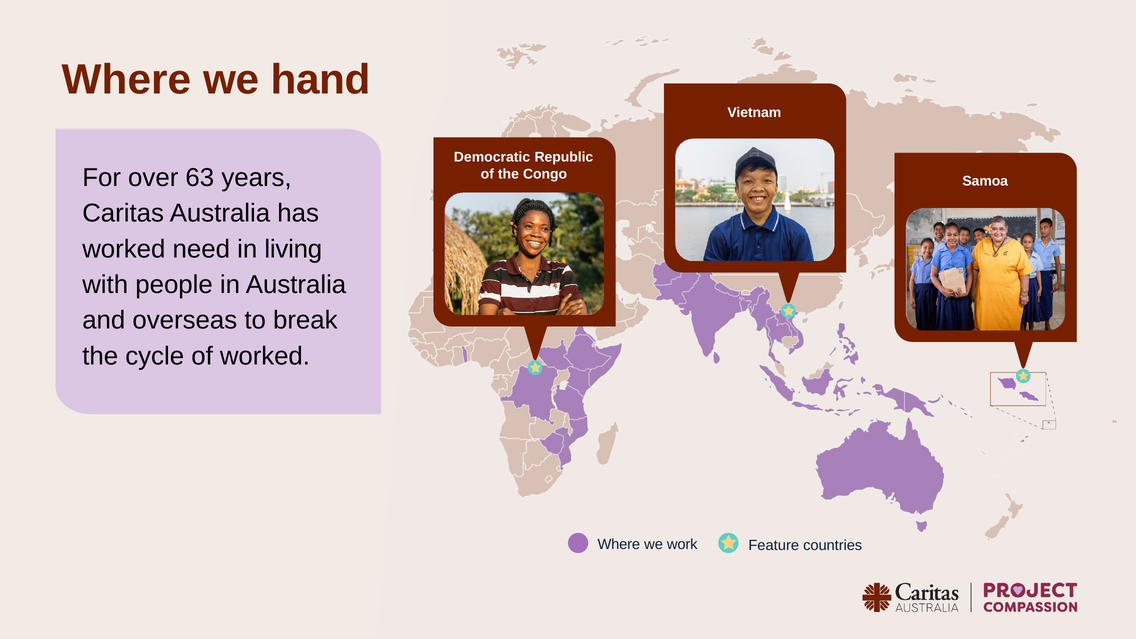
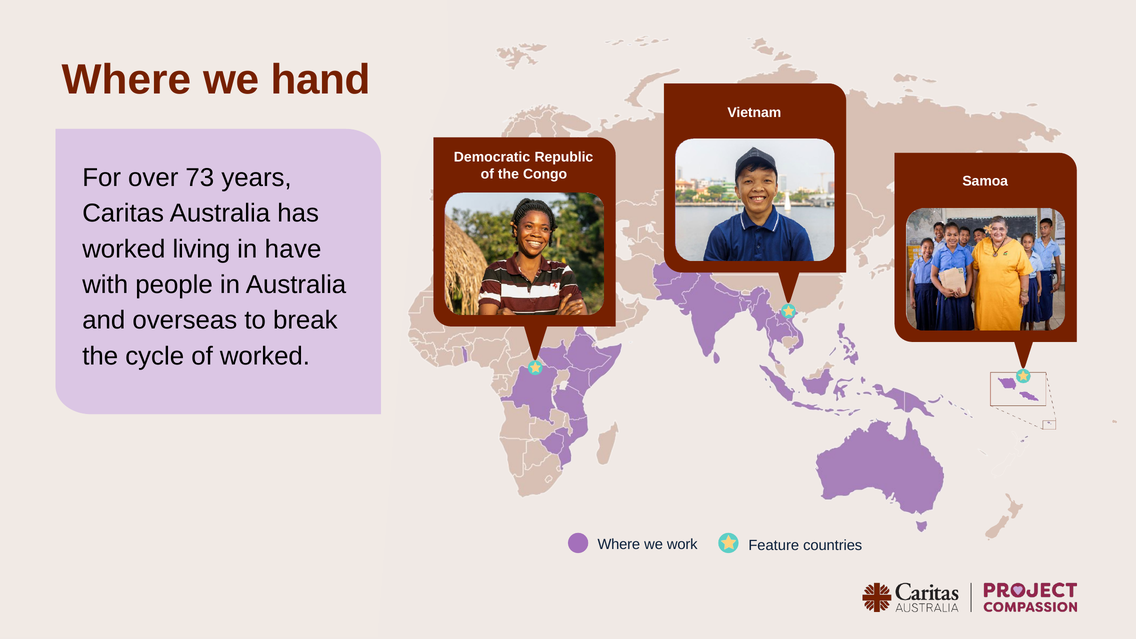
63: 63 -> 73 (200, 178)
need: need -> living (201, 249)
living: living -> have (293, 249)
